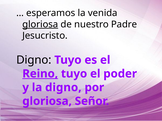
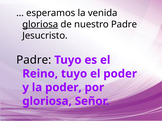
Digno: Digno -> Padre (34, 60)
Reino underline: present -> none (40, 74)
la digno: digno -> poder (63, 88)
